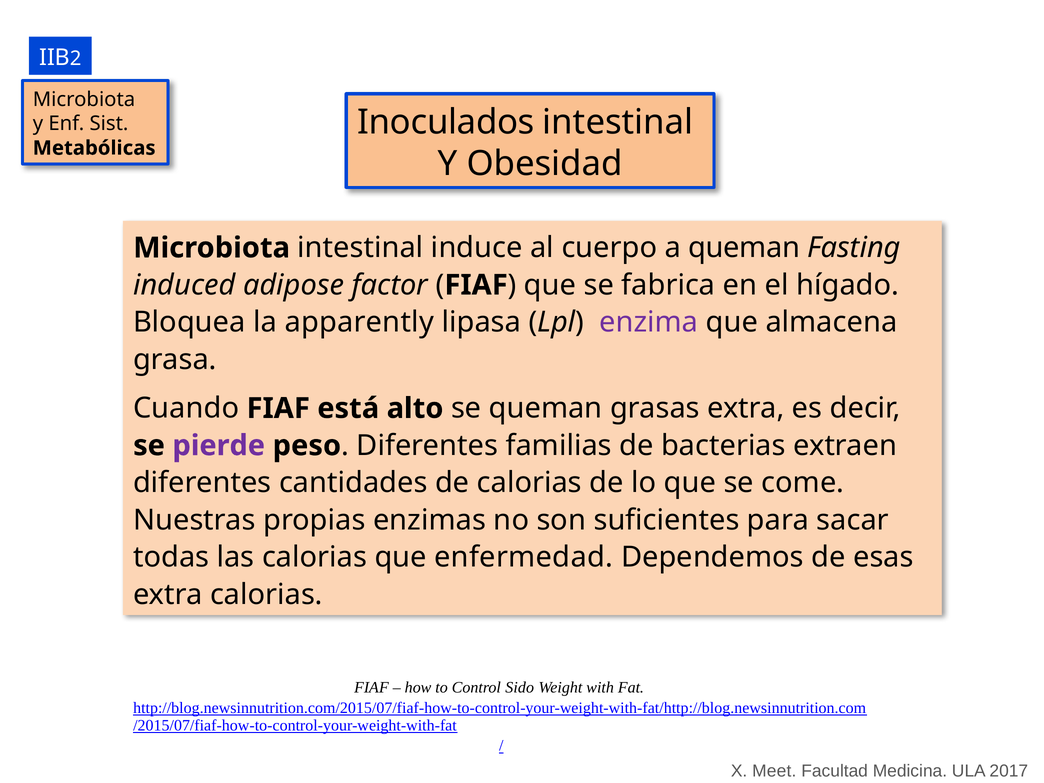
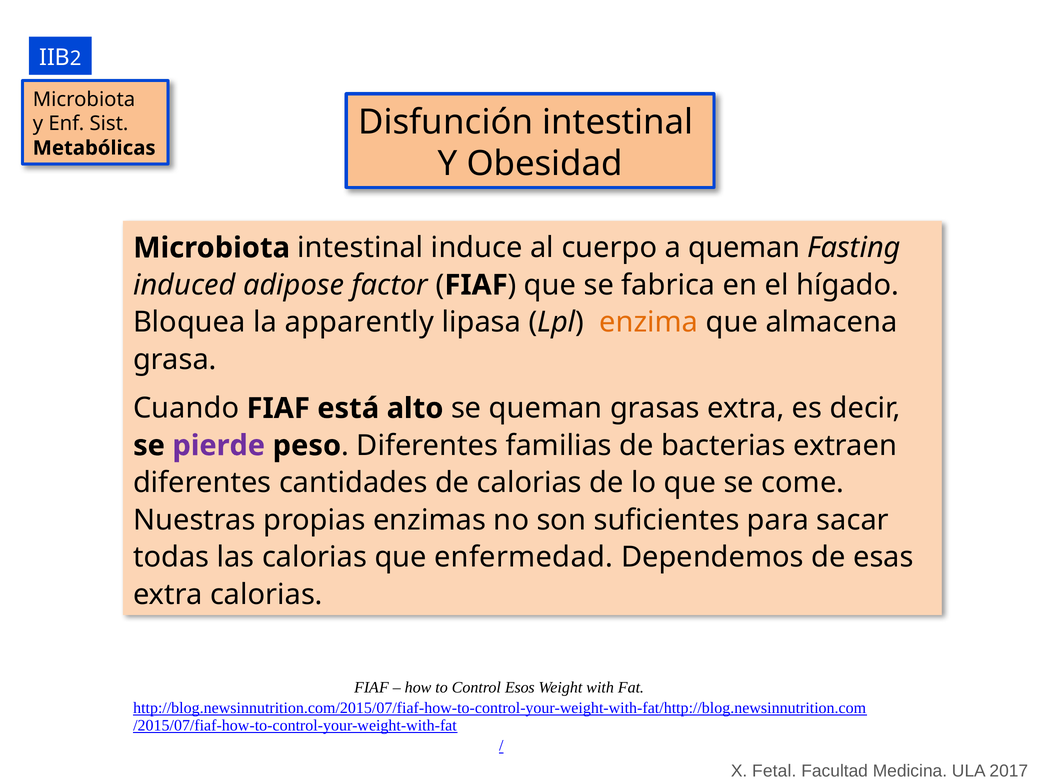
Inoculados: Inoculados -> Disfunción (446, 122)
enzima colour: purple -> orange (649, 322)
Sido: Sido -> Esos (520, 688)
Meet: Meet -> Fetal (774, 771)
